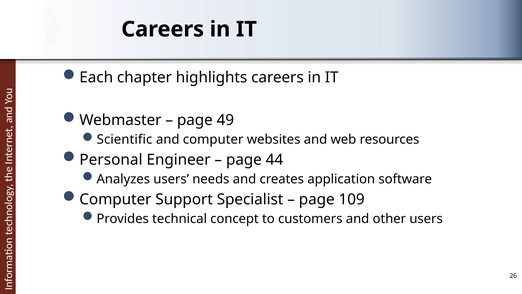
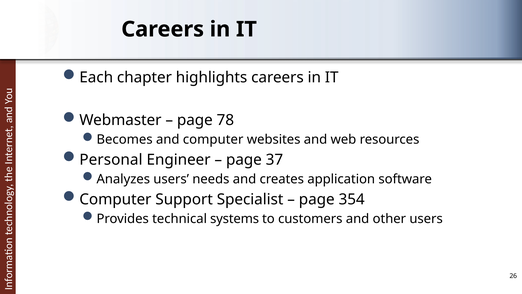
49: 49 -> 78 (225, 120)
Scientific: Scientific -> Becomes (125, 139)
44: 44 -> 37 (274, 159)
109: 109 -> 354 (352, 199)
concept: concept -> systems (235, 218)
